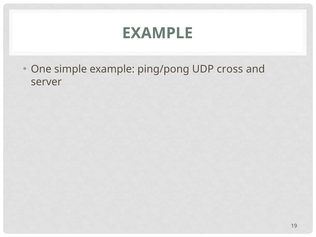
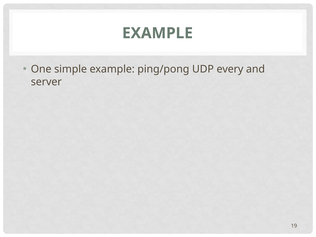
cross: cross -> every (230, 69)
